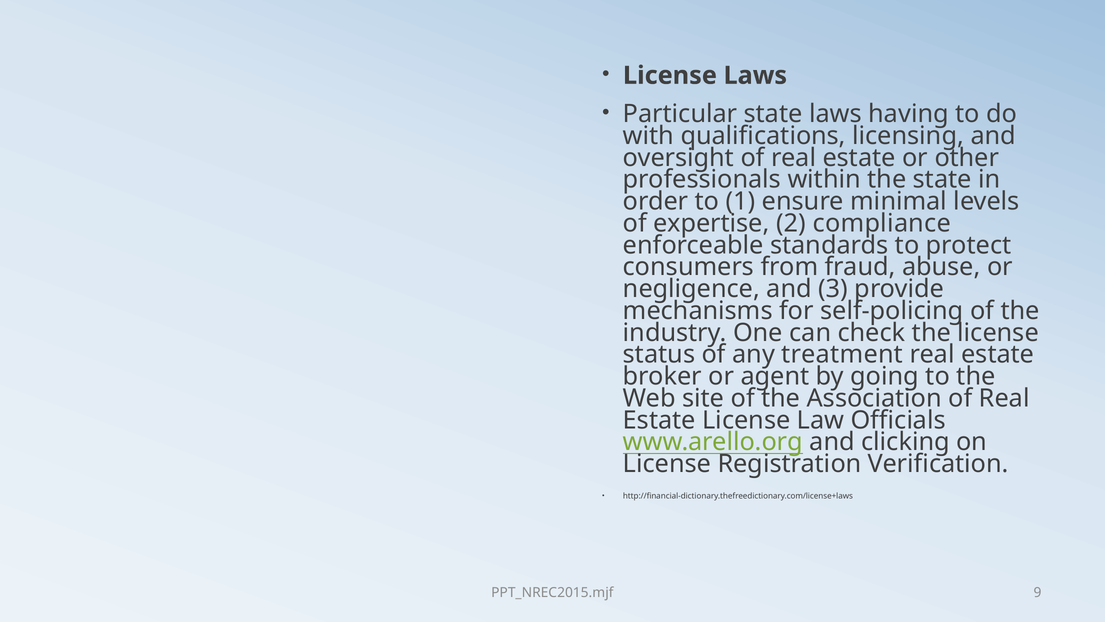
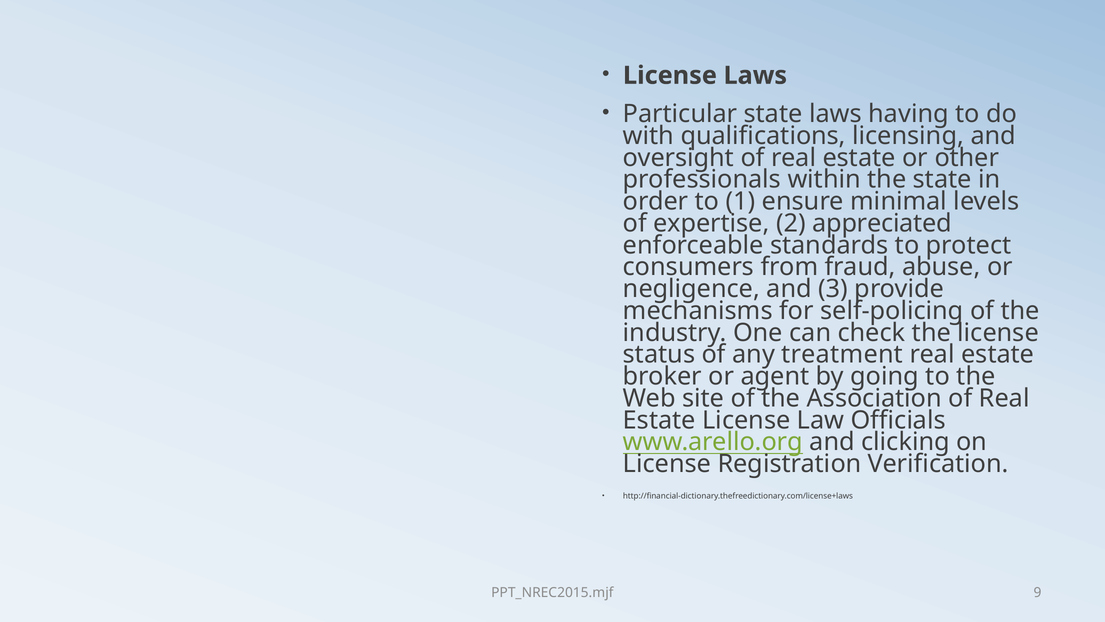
compliance: compliance -> appreciated (882, 223)
